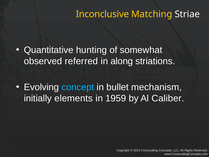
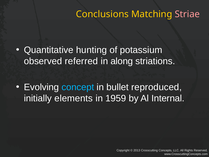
Inconclusive: Inconclusive -> Conclusions (102, 14)
Striae colour: white -> pink (187, 14)
somewhat: somewhat -> potassium (141, 50)
mechanism: mechanism -> reproduced (157, 87)
Caliber: Caliber -> Internal (168, 98)
